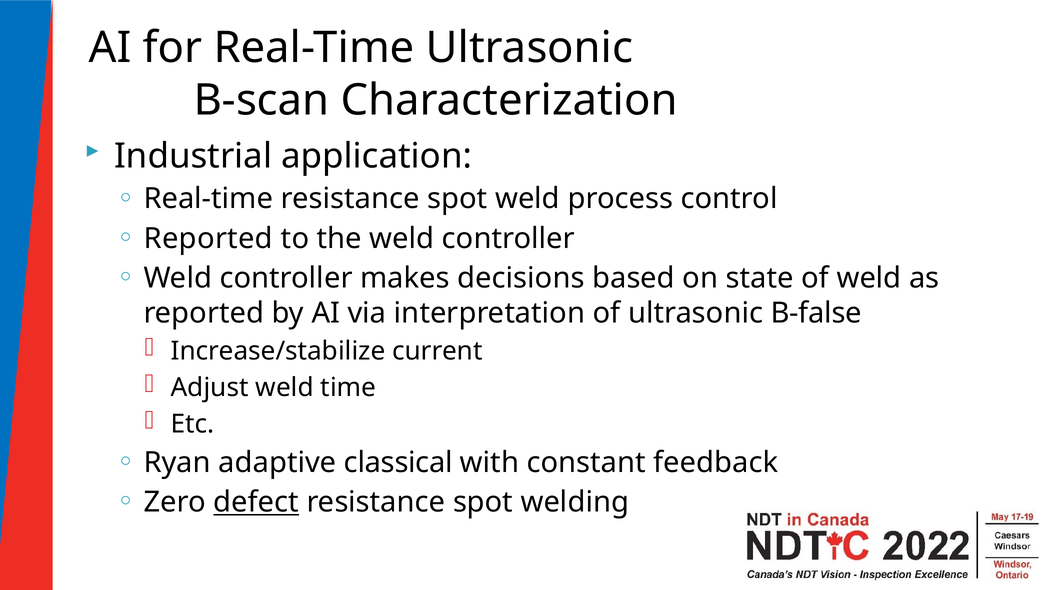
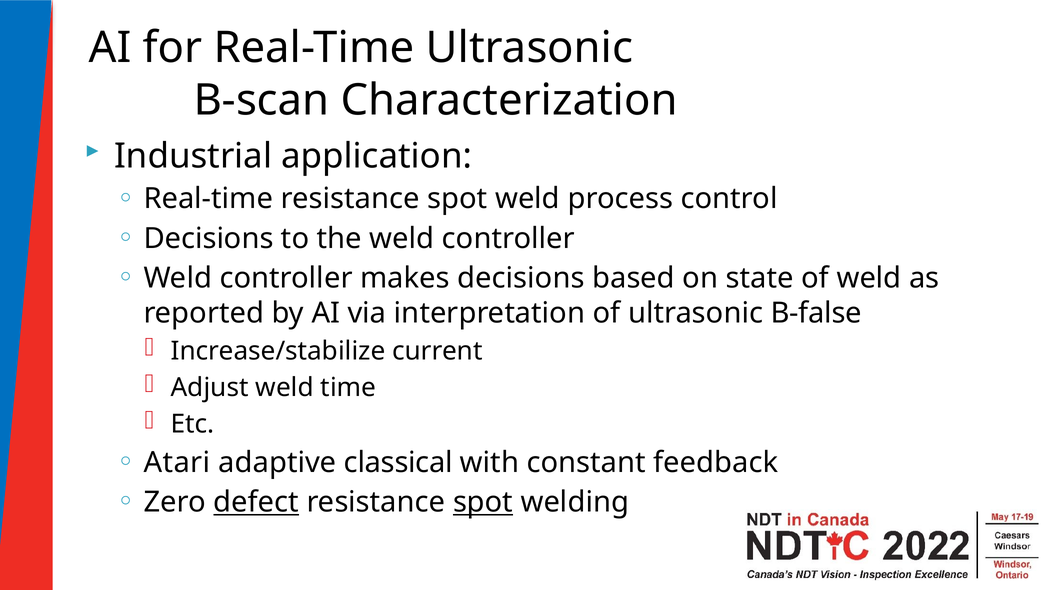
Reported: Reported -> Decisions (209, 239)
Ryan: Ryan -> Atari (177, 463)
spot underline: none -> present (483, 502)
